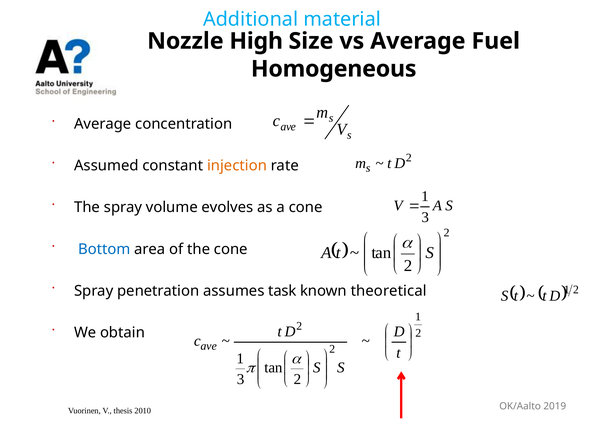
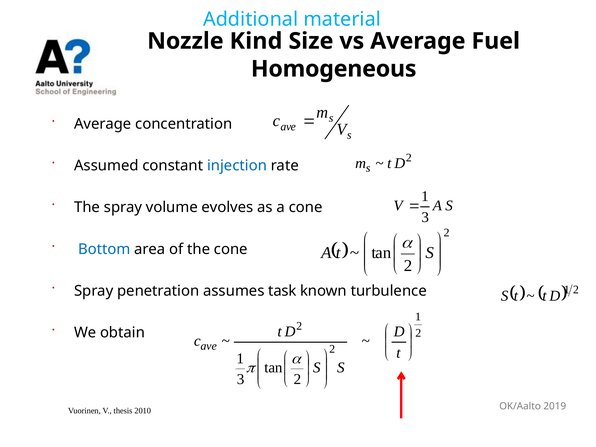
High: High -> Kind (256, 41)
injection colour: orange -> blue (237, 166)
theoretical: theoretical -> turbulence (389, 291)
